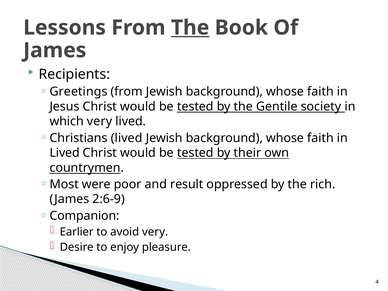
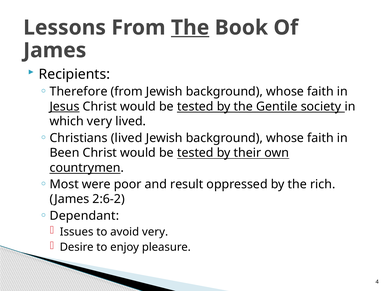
Greetings: Greetings -> Therefore (79, 92)
Jesus underline: none -> present (65, 106)
Lived: Lived -> Been (65, 153)
2:6-9: 2:6-9 -> 2:6-2 (109, 199)
Companion: Companion -> Dependant (84, 216)
Earlier: Earlier -> Issues (77, 232)
